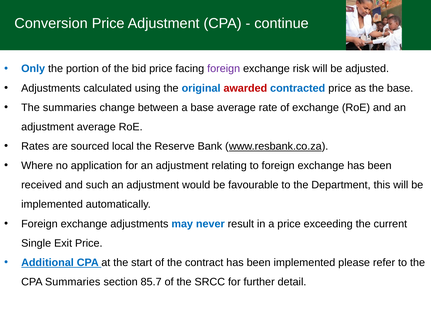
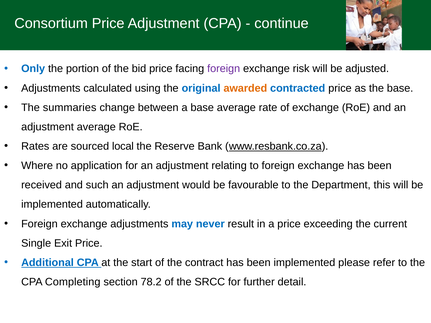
Conversion: Conversion -> Consortium (51, 23)
awarded colour: red -> orange (245, 88)
CPA Summaries: Summaries -> Completing (73, 282)
85.7: 85.7 -> 78.2 (151, 282)
